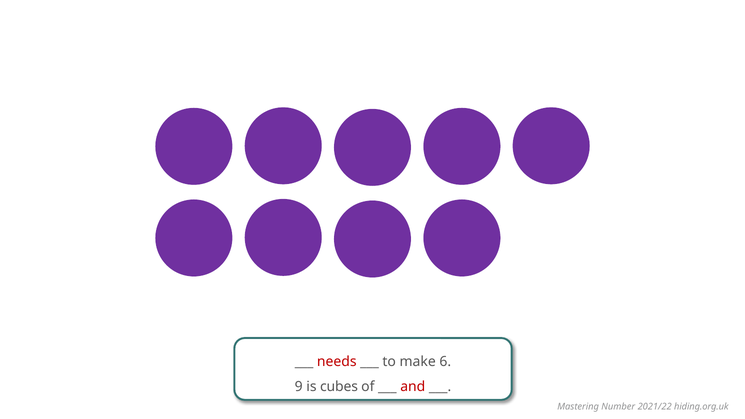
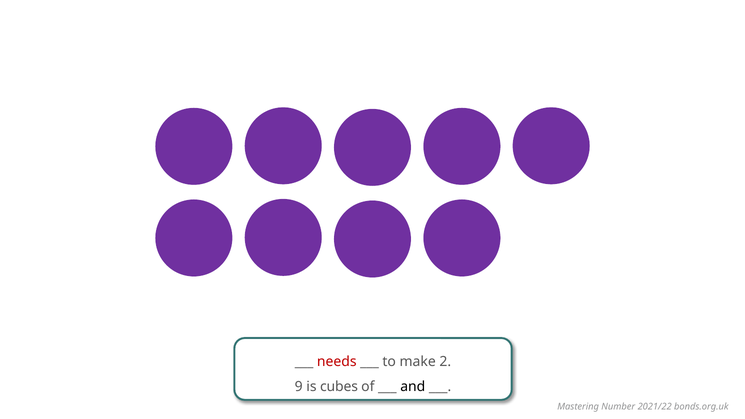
6: 6 -> 2 (445, 362)
and colour: red -> black (413, 387)
hiding.org.uk: hiding.org.uk -> bonds.org.uk (701, 407)
